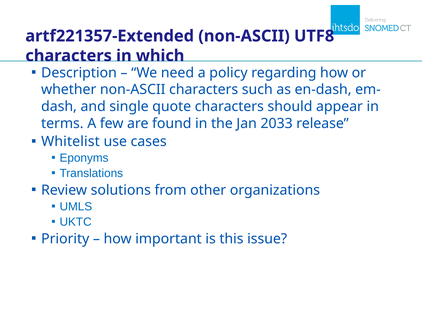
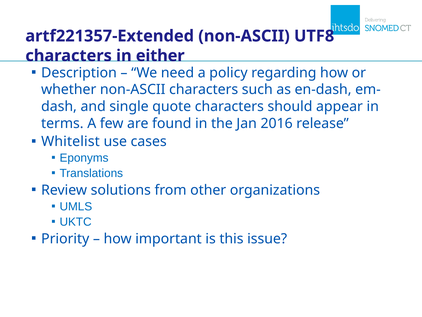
which: which -> either (160, 56)
2033: 2033 -> 2016 (277, 123)
